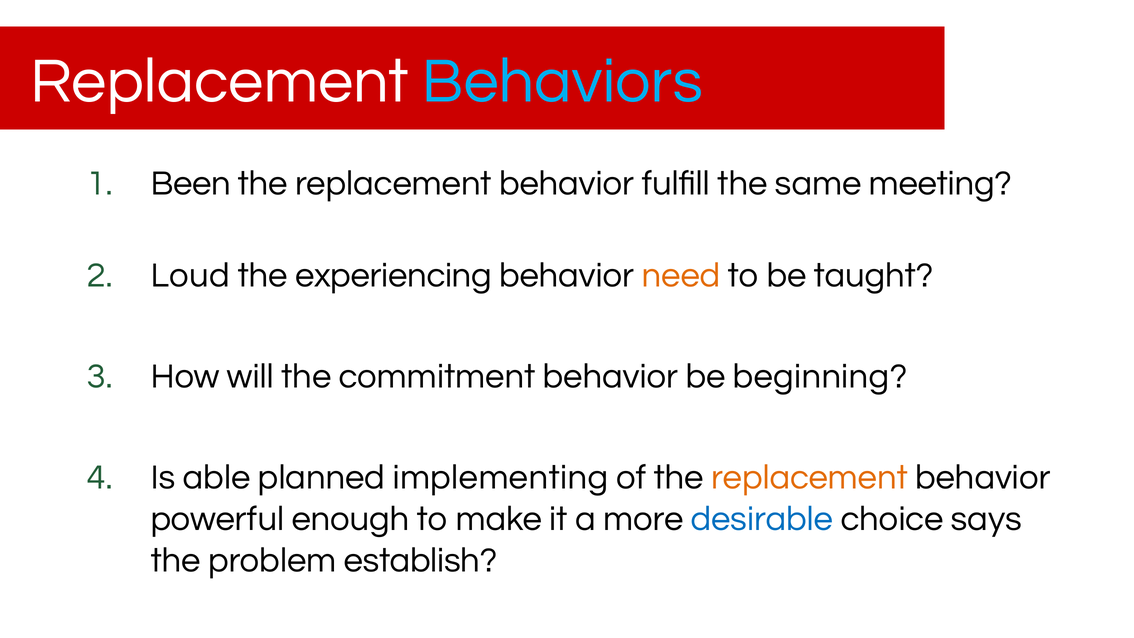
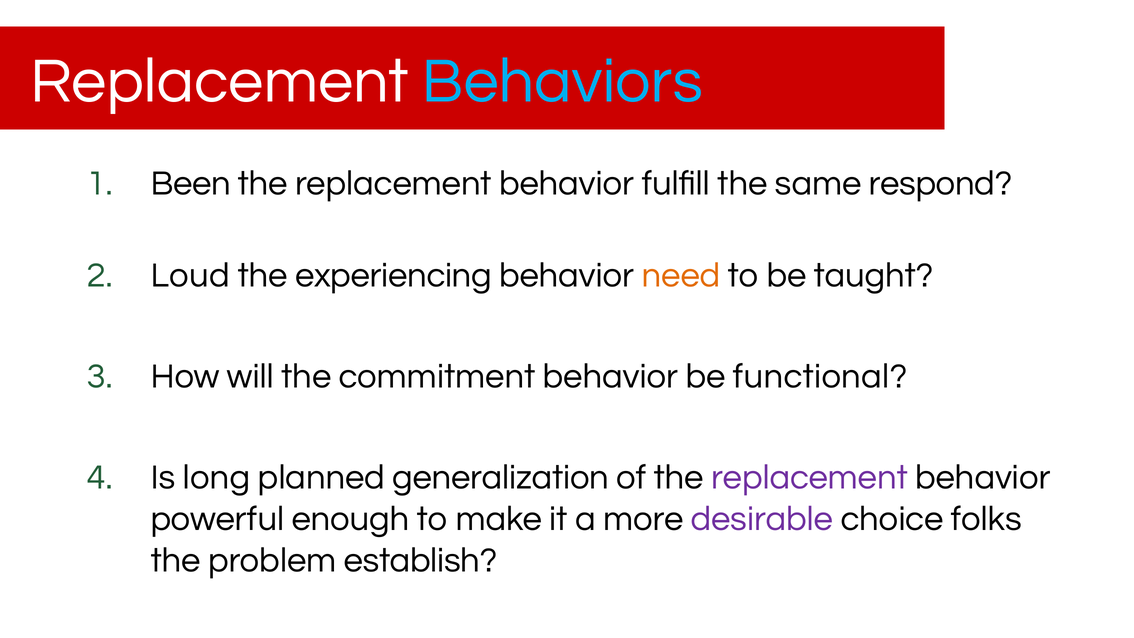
meeting: meeting -> respond (941, 183)
beginning: beginning -> functional (820, 376)
able: able -> long (217, 477)
implementing: implementing -> generalization (501, 477)
replacement colour: orange -> purple (809, 477)
desirable colour: blue -> purple (762, 519)
says: says -> folks (986, 519)
